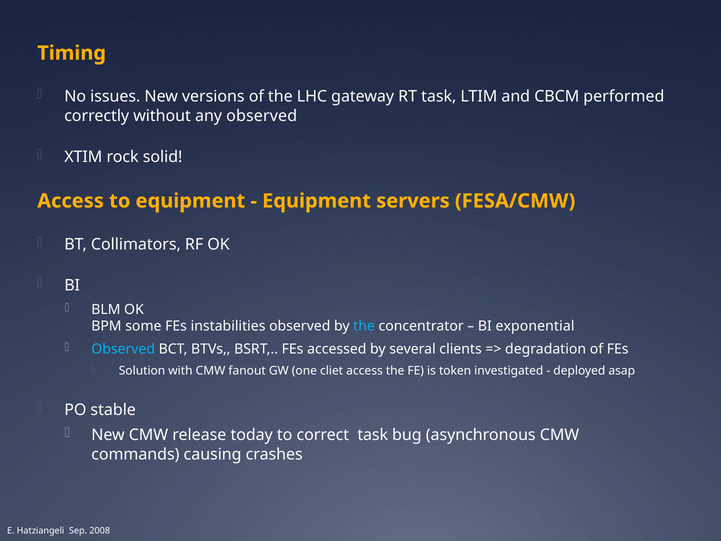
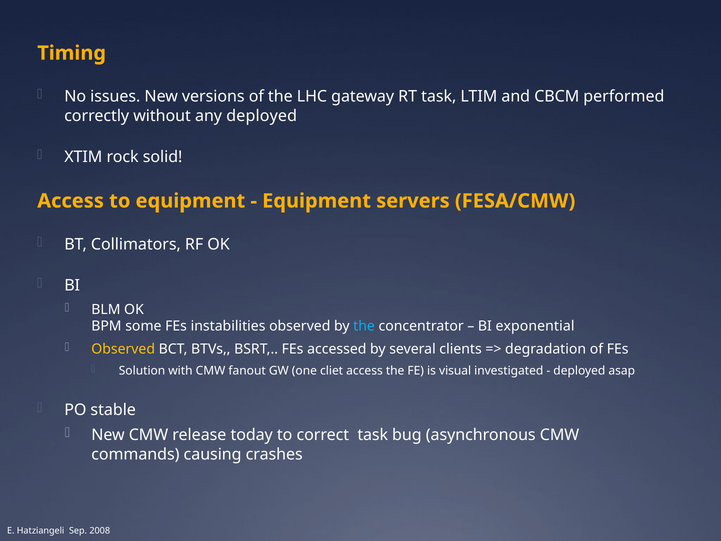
any observed: observed -> deployed (262, 116)
Observed colour: light blue -> yellow (123, 349)
token: token -> visual (455, 371)
